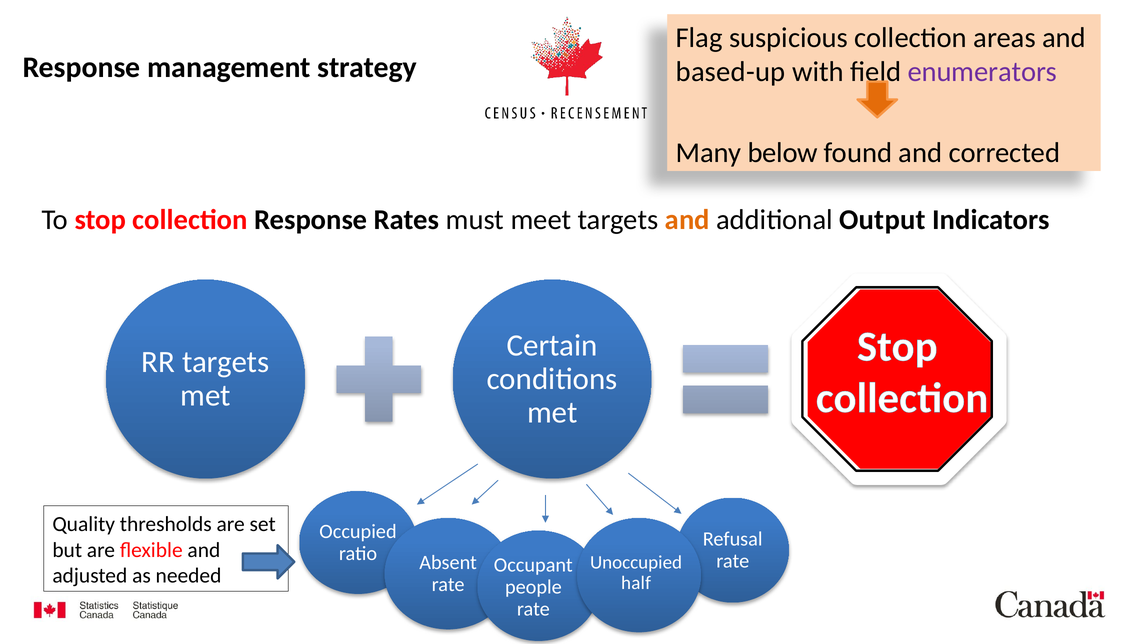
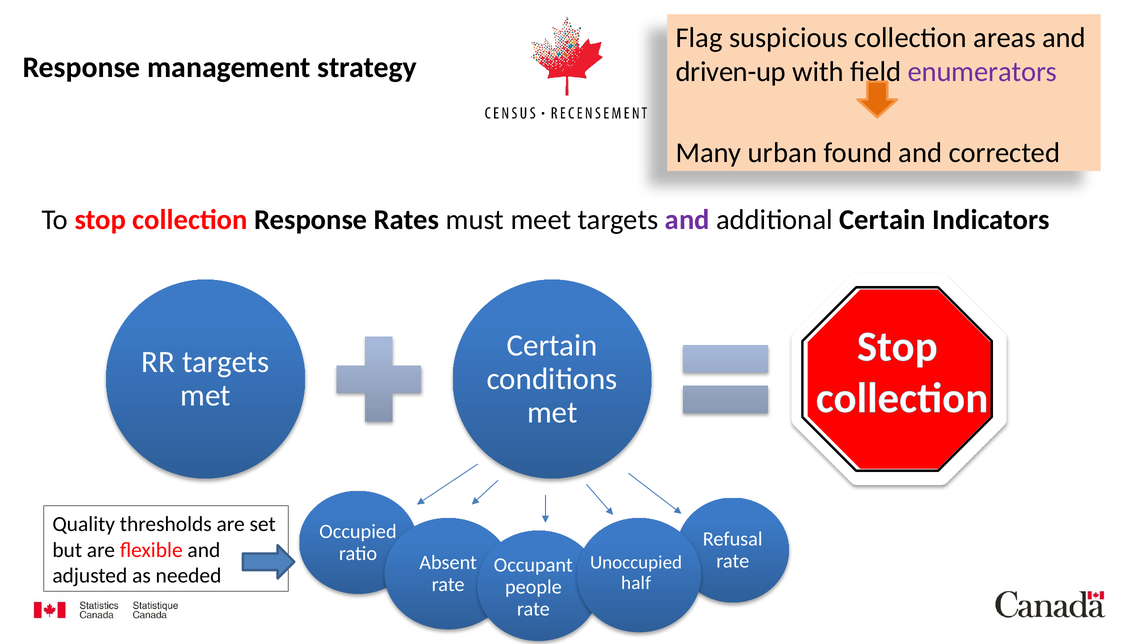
based-up: based-up -> driven-up (731, 72)
below: below -> urban (782, 153)
and colour: orange -> purple (687, 220)
additional Output: Output -> Certain (882, 220)
